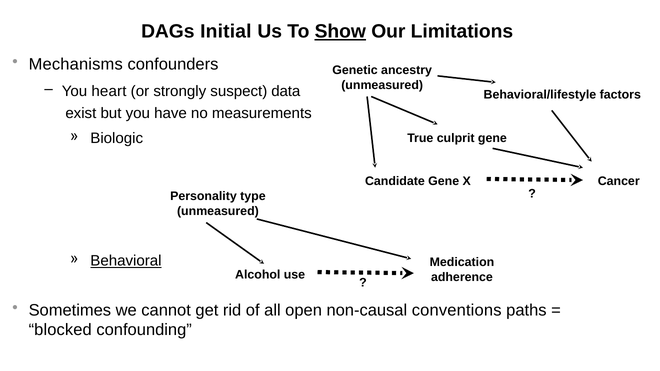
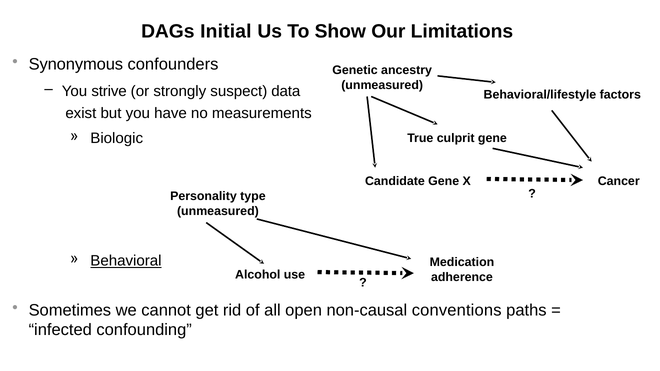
Show underline: present -> none (340, 31)
Mechanisms: Mechanisms -> Synonymous (76, 64)
heart: heart -> strive (109, 91)
blocked: blocked -> infected (60, 330)
